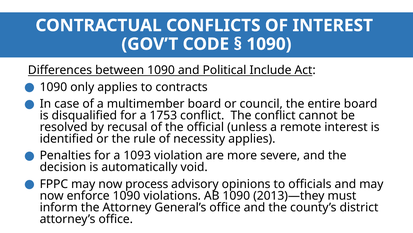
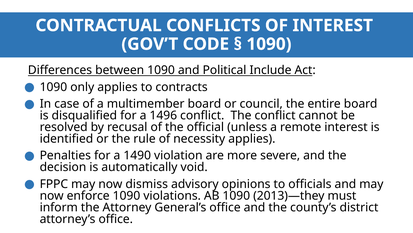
1753: 1753 -> 1496 (163, 115)
1093: 1093 -> 1490 (137, 155)
process: process -> dismiss (147, 184)
